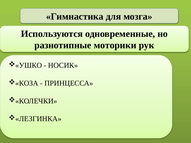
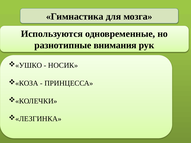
моторики: моторики -> внимания (115, 45)
